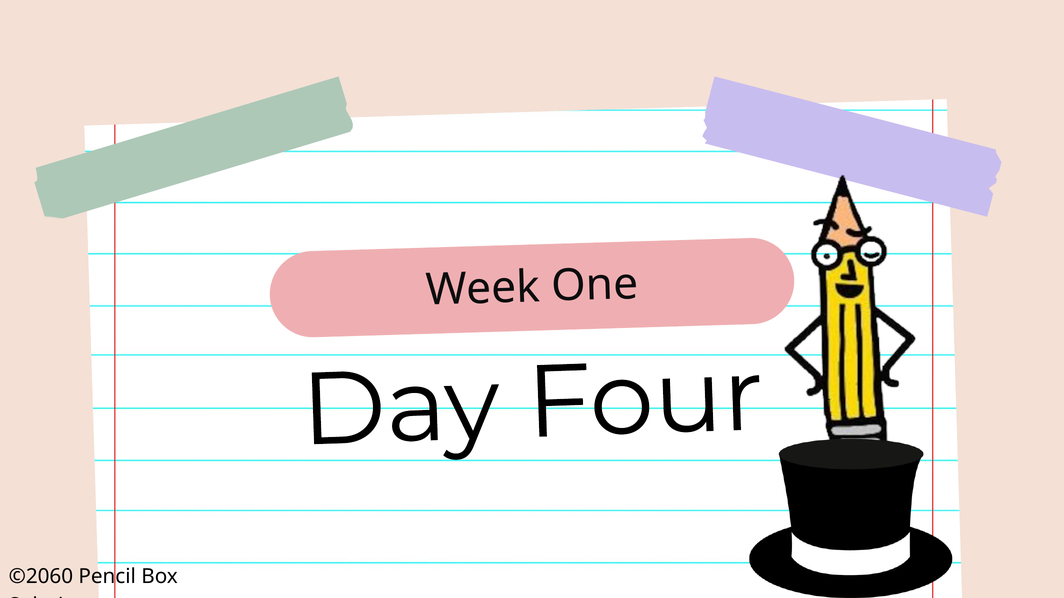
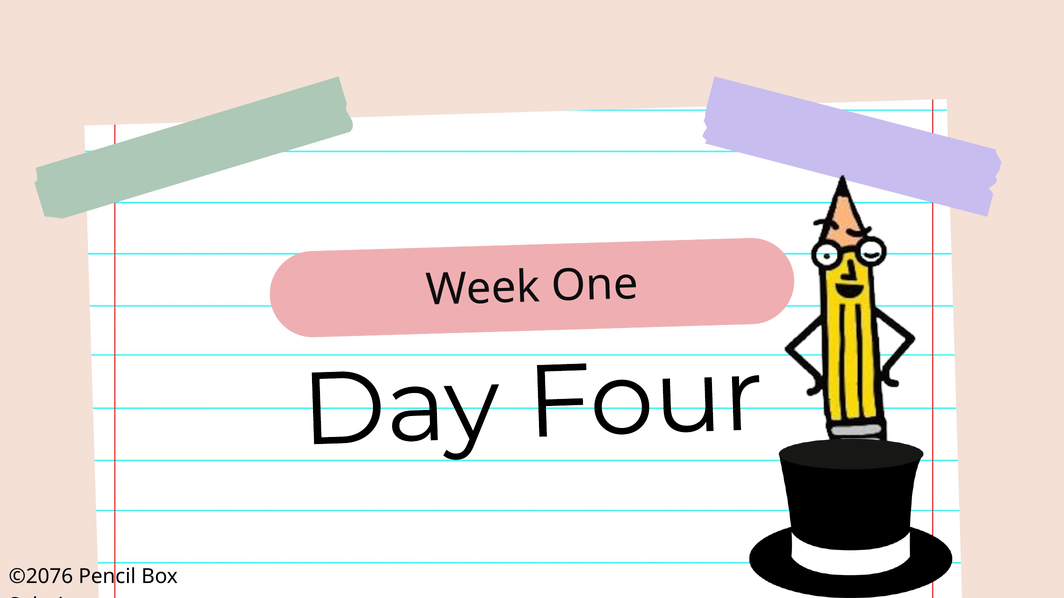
©2060: ©2060 -> ©2076 (41, 577)
